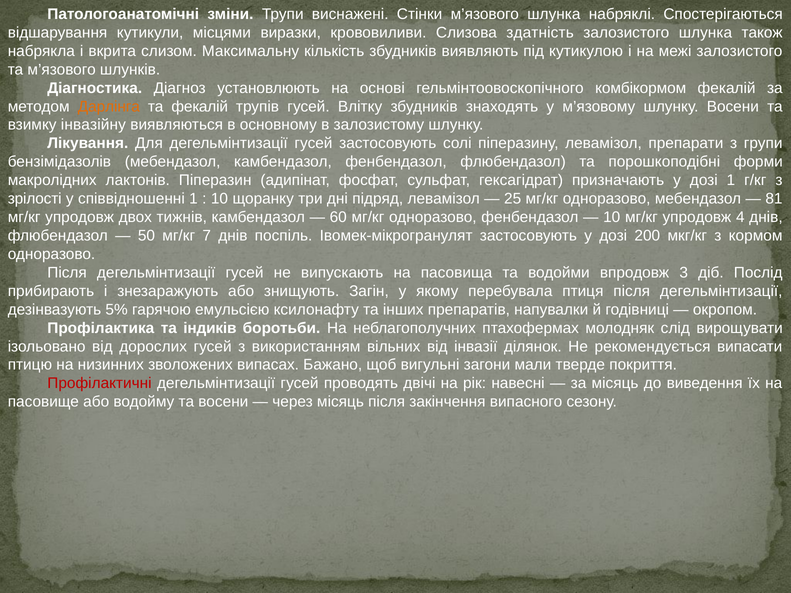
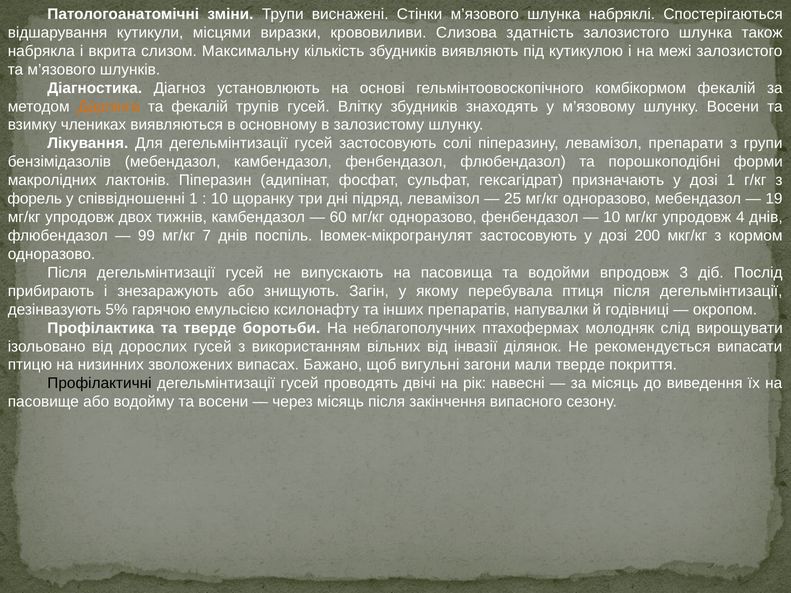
інвазійну: інвазійну -> члениках (93, 125)
зрілості: зрілості -> форель (35, 199)
81: 81 -> 19 (774, 199)
50: 50 -> 99 (146, 236)
та індиків: індиків -> тверде (210, 328)
Профілактичні colour: red -> black (99, 384)
